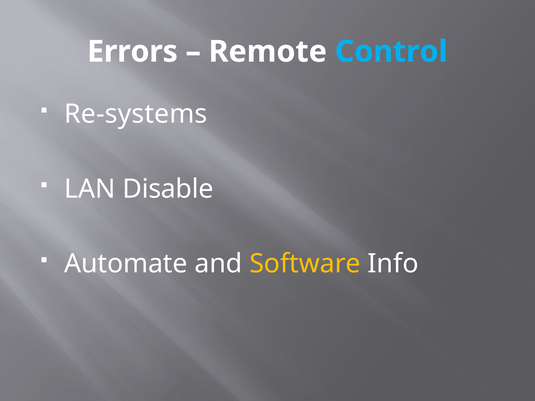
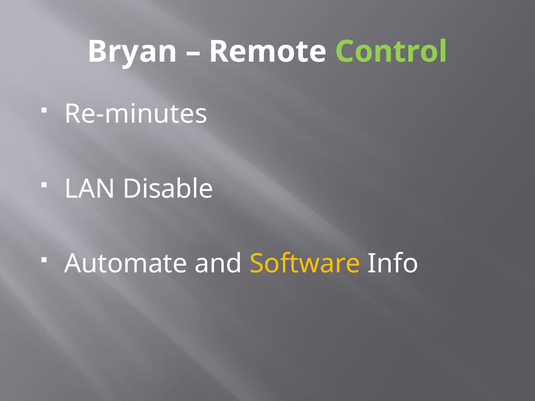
Errors: Errors -> Bryan (132, 52)
Control colour: light blue -> light green (391, 52)
Re-systems: Re-systems -> Re-minutes (136, 114)
